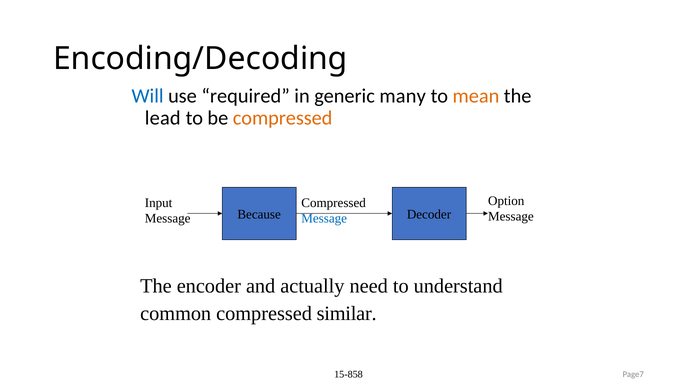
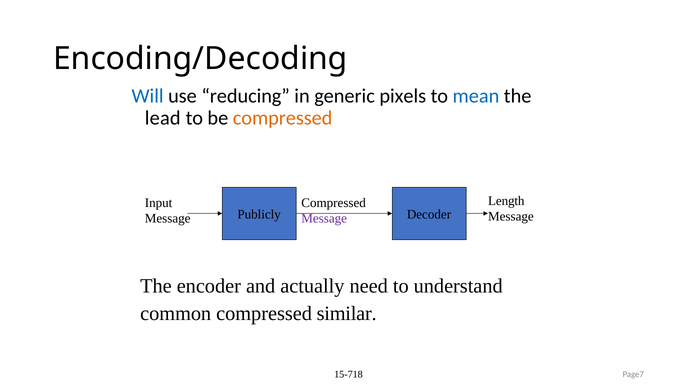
required: required -> reducing (246, 96)
many: many -> pixels (403, 96)
mean colour: orange -> blue (476, 96)
Option: Option -> Length (506, 201)
Because: Because -> Publicly (259, 214)
Message colour: blue -> purple (324, 219)
15-858: 15-858 -> 15-718 (349, 375)
